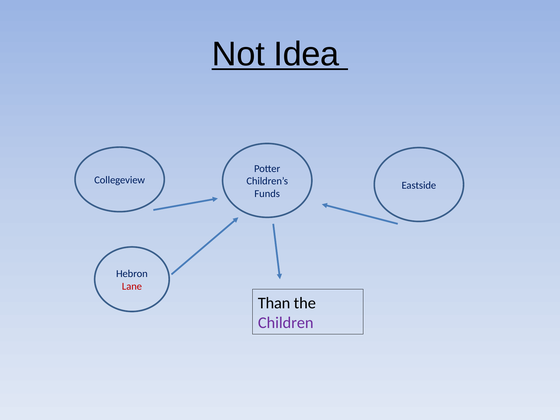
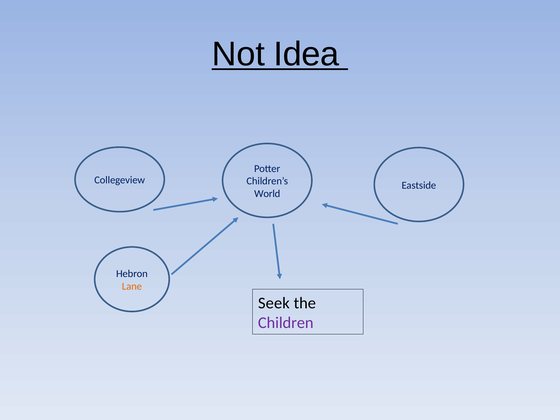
Funds: Funds -> World (267, 194)
Lane colour: red -> orange (132, 286)
Than: Than -> Seek (274, 303)
